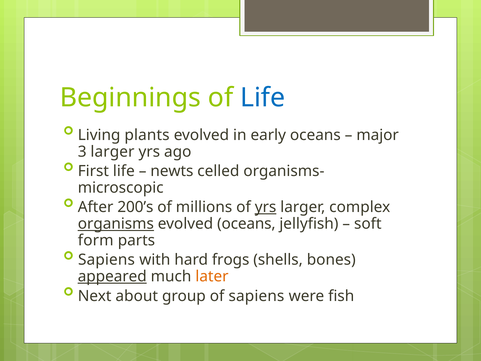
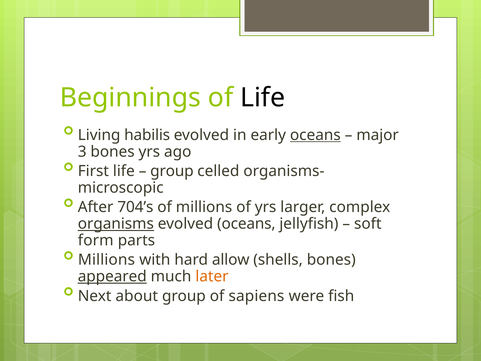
Life colour: blue -> black (263, 98)
plants: plants -> habilis (147, 135)
oceans underline: none -> present (315, 135)
3 larger: larger -> bones (113, 152)
newts: newts -> group (172, 171)
200’s: 200’s -> 704’s (135, 207)
yrs underline: present -> none (266, 207)
Sapiens: Sapiens -> Millions (106, 260)
frogs: frogs -> allow (231, 260)
